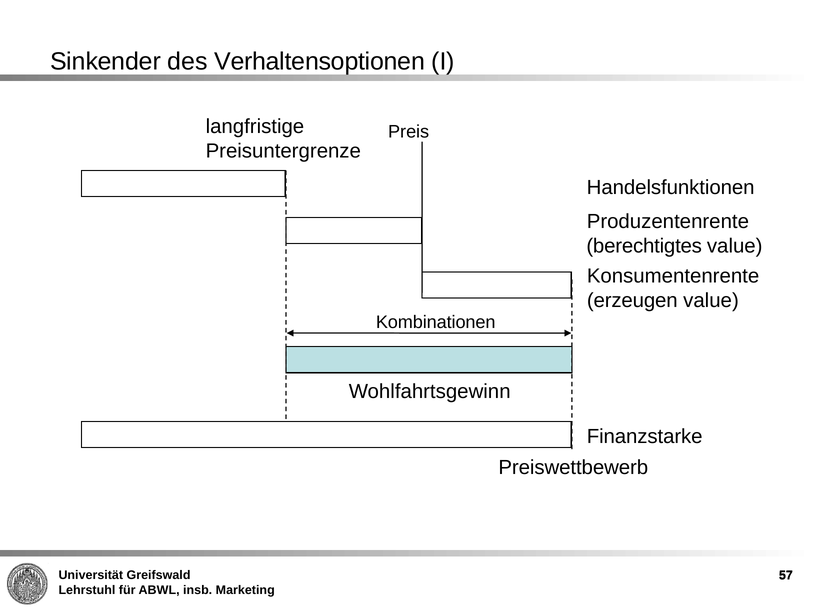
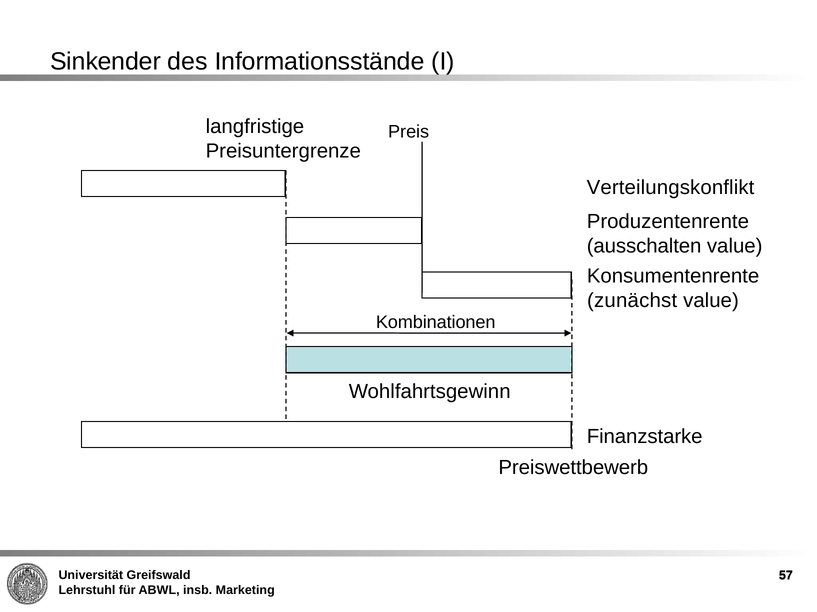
Verhaltensoptionen: Verhaltensoptionen -> Informationsstände (319, 62)
Handelsfunktionen: Handelsfunktionen -> Verteilungskonflikt (671, 188)
berechtigtes: berechtigtes -> ausschalten (644, 246)
erzeugen: erzeugen -> zunächst (632, 301)
